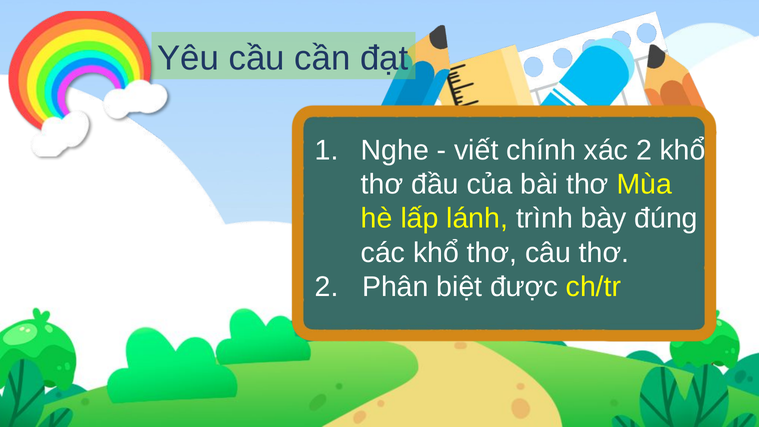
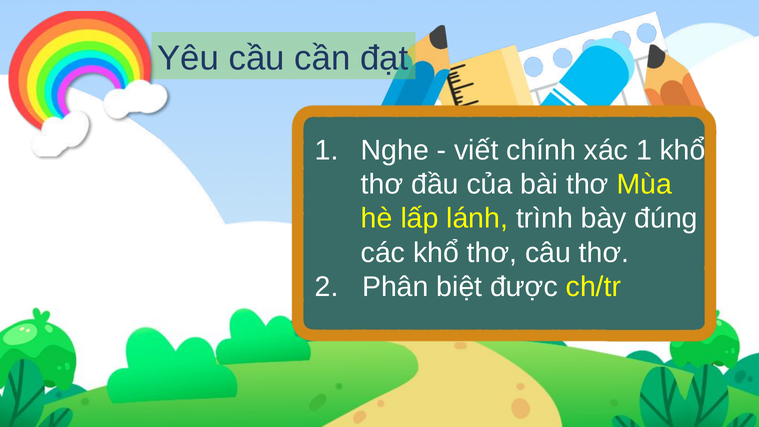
xác 2: 2 -> 1 (644, 150)
